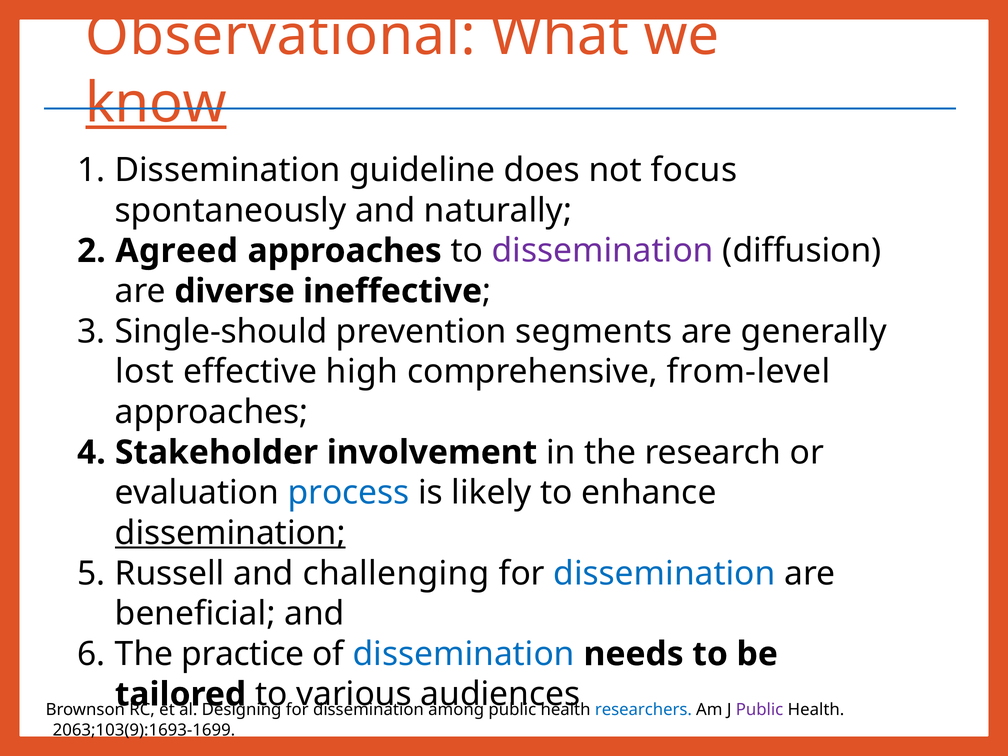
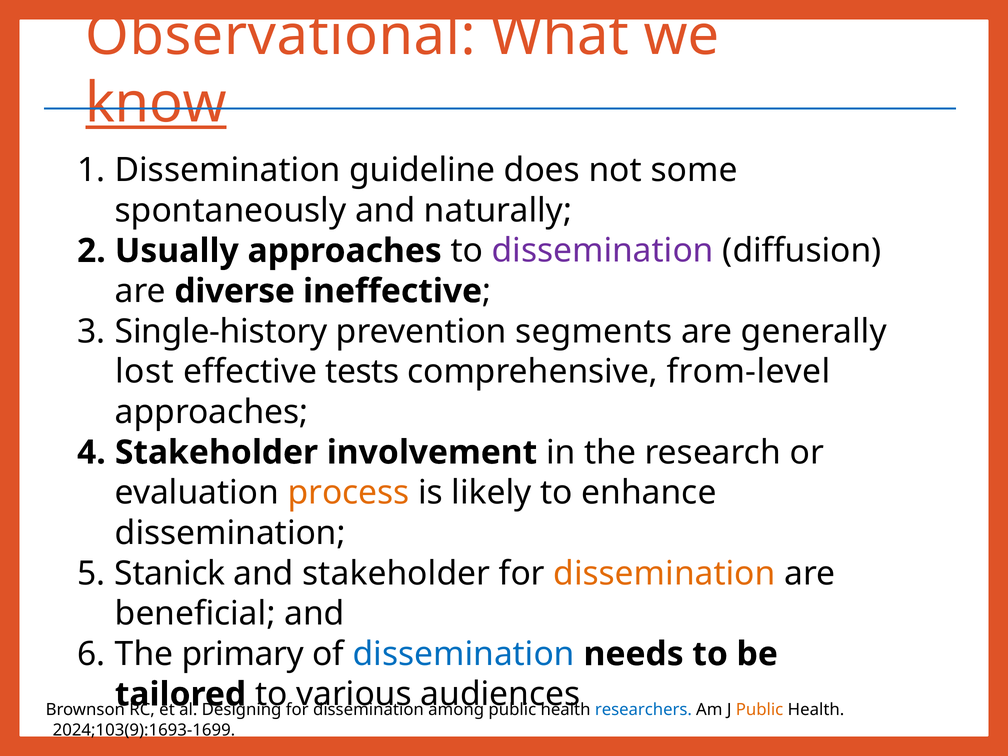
focus: focus -> some (694, 170)
Agreed: Agreed -> Usually (177, 251)
Single-should: Single-should -> Single-history (221, 332)
high: high -> tests (362, 372)
process colour: blue -> orange (349, 493)
dissemination underline: present -> none (230, 533)
Russell: Russell -> Stanick (170, 573)
and challenging: challenging -> stakeholder (396, 573)
dissemination colour: blue -> orange (664, 573)
practice: practice -> primary (243, 654)
Public colour: purple -> orange (760, 710)
2063;103(9):1693-1699: 2063;103(9):1693-1699 -> 2024;103(9):1693-1699 (144, 730)
